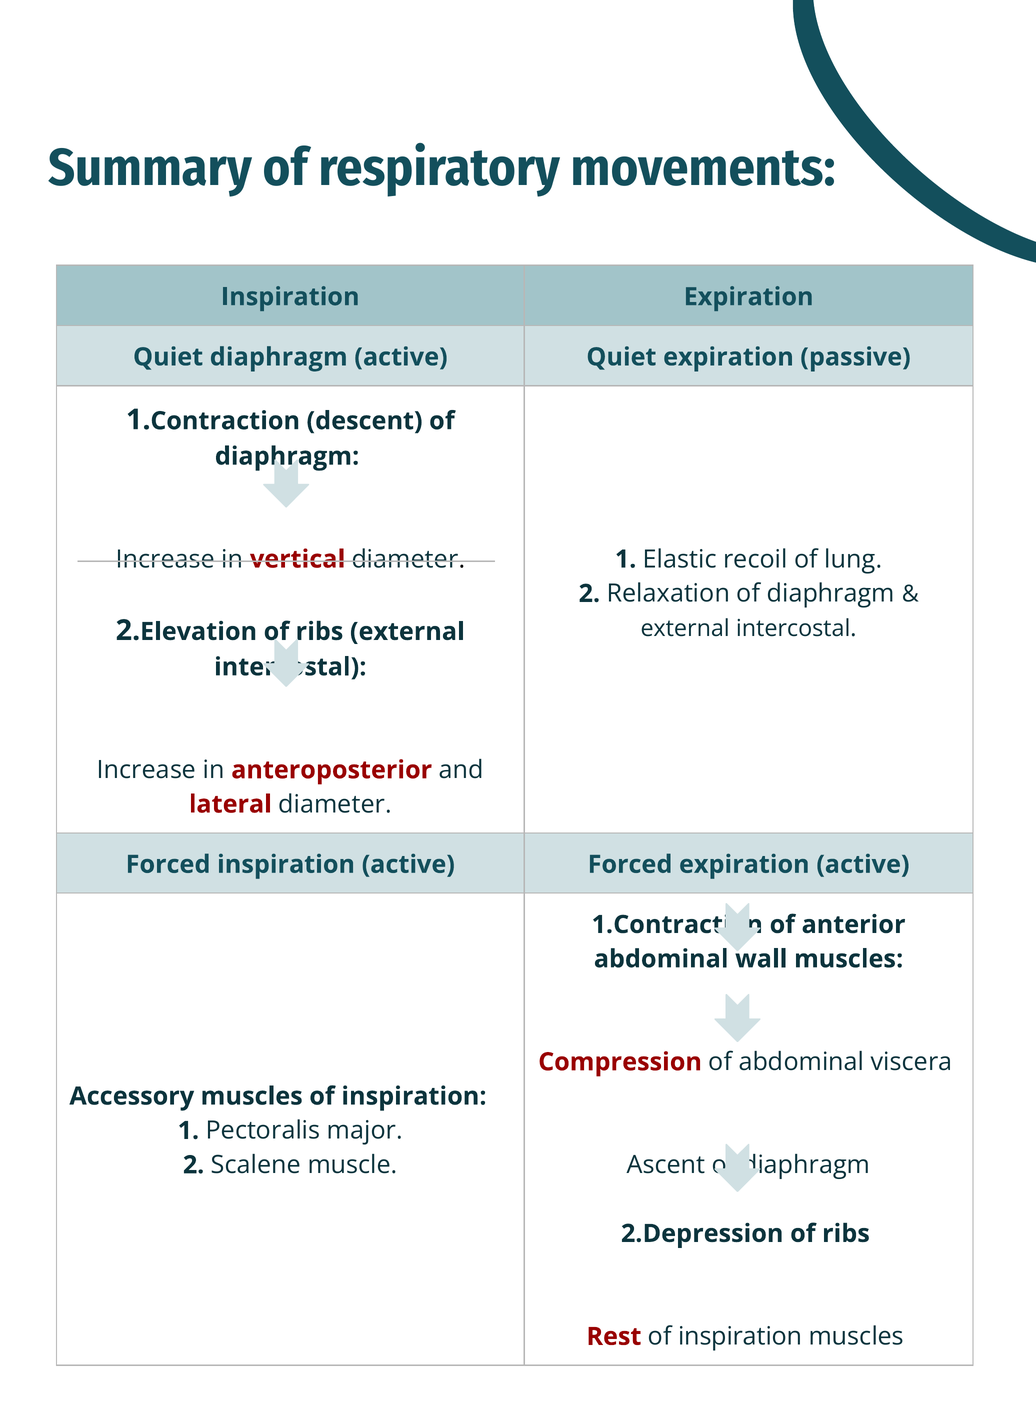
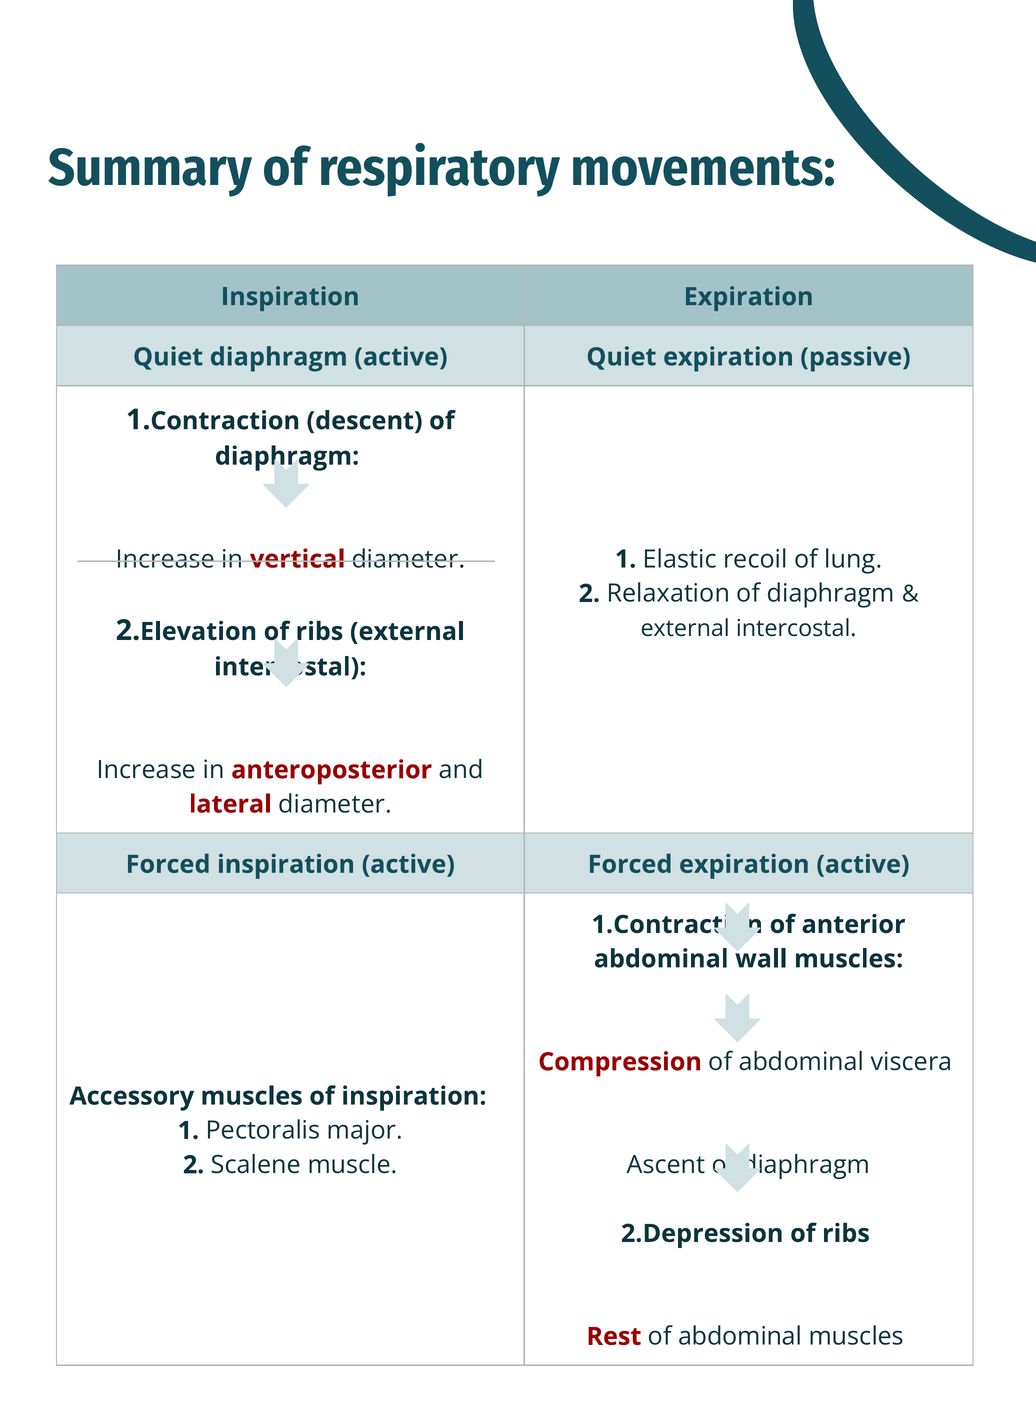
Rest of inspiration: inspiration -> abdominal (740, 1336)
